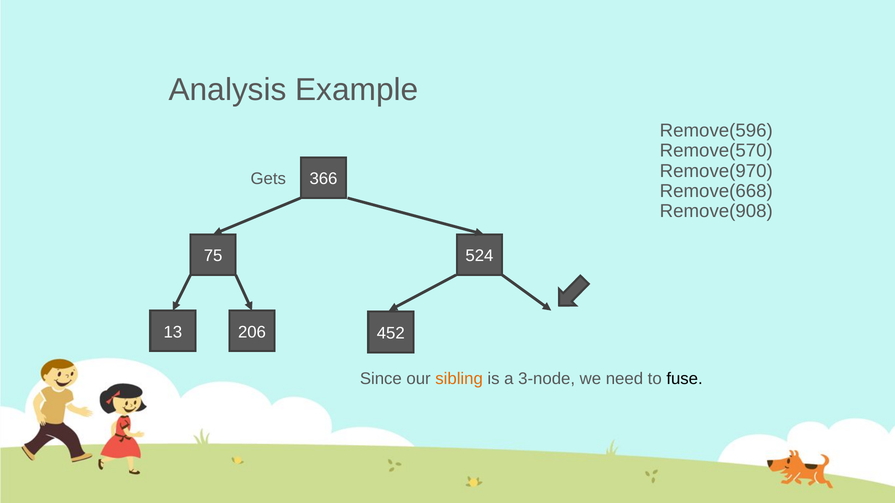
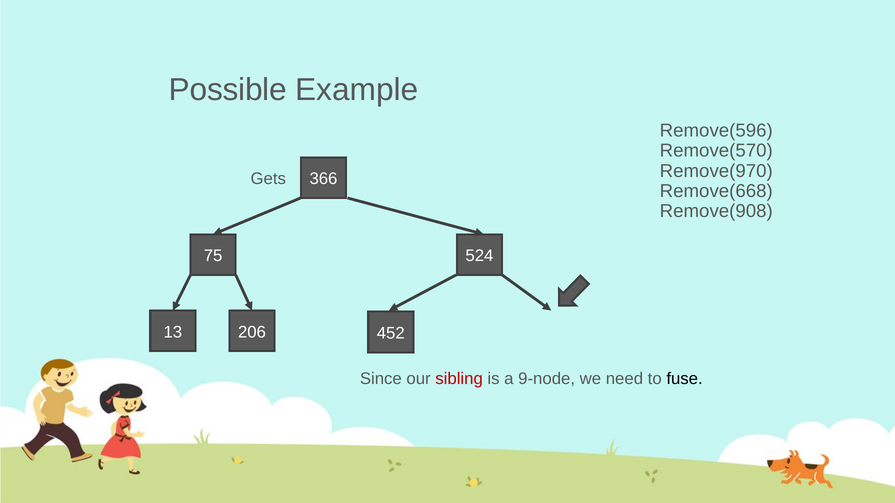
Analysis: Analysis -> Possible (228, 90)
sibling colour: orange -> red (459, 379)
3-node: 3-node -> 9-node (547, 379)
